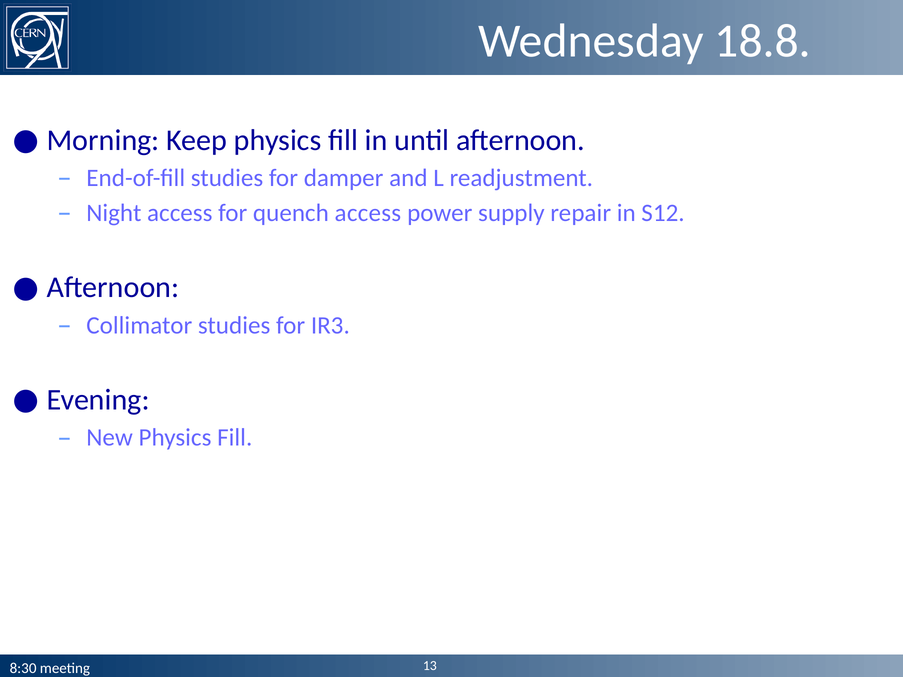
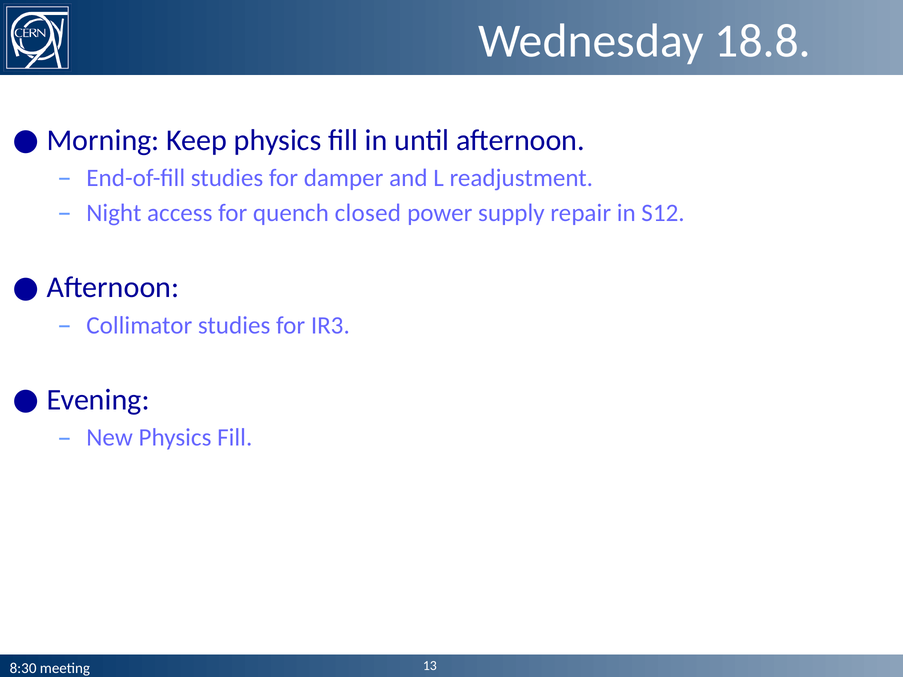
quench access: access -> closed (368, 213)
